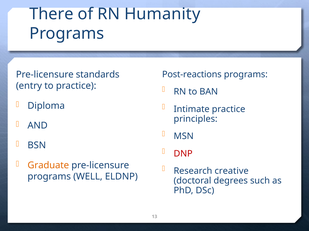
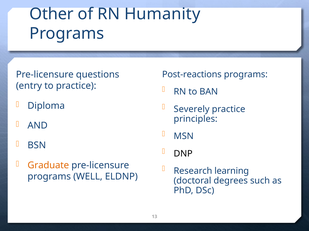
There: There -> Other (52, 14)
standards: standards -> questions (98, 75)
Intimate: Intimate -> Severely (192, 109)
DNP colour: red -> black (183, 154)
creative: creative -> learning (232, 172)
